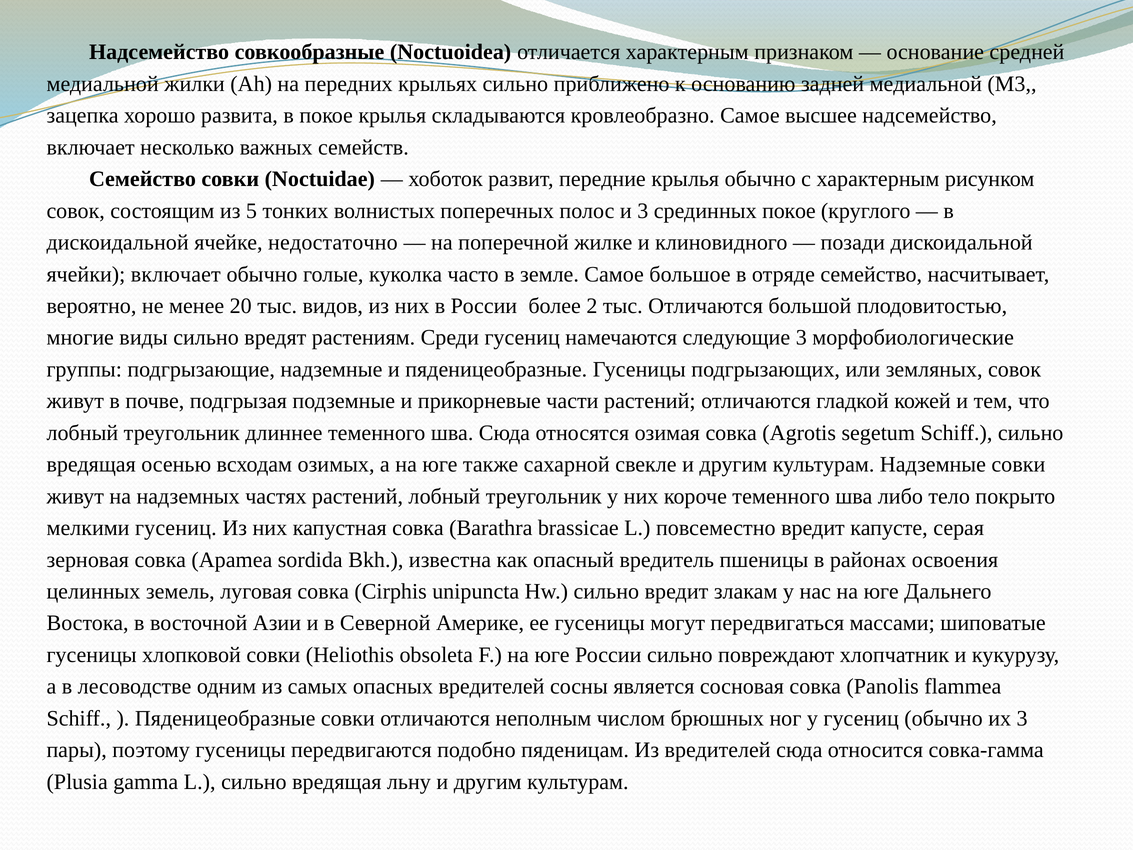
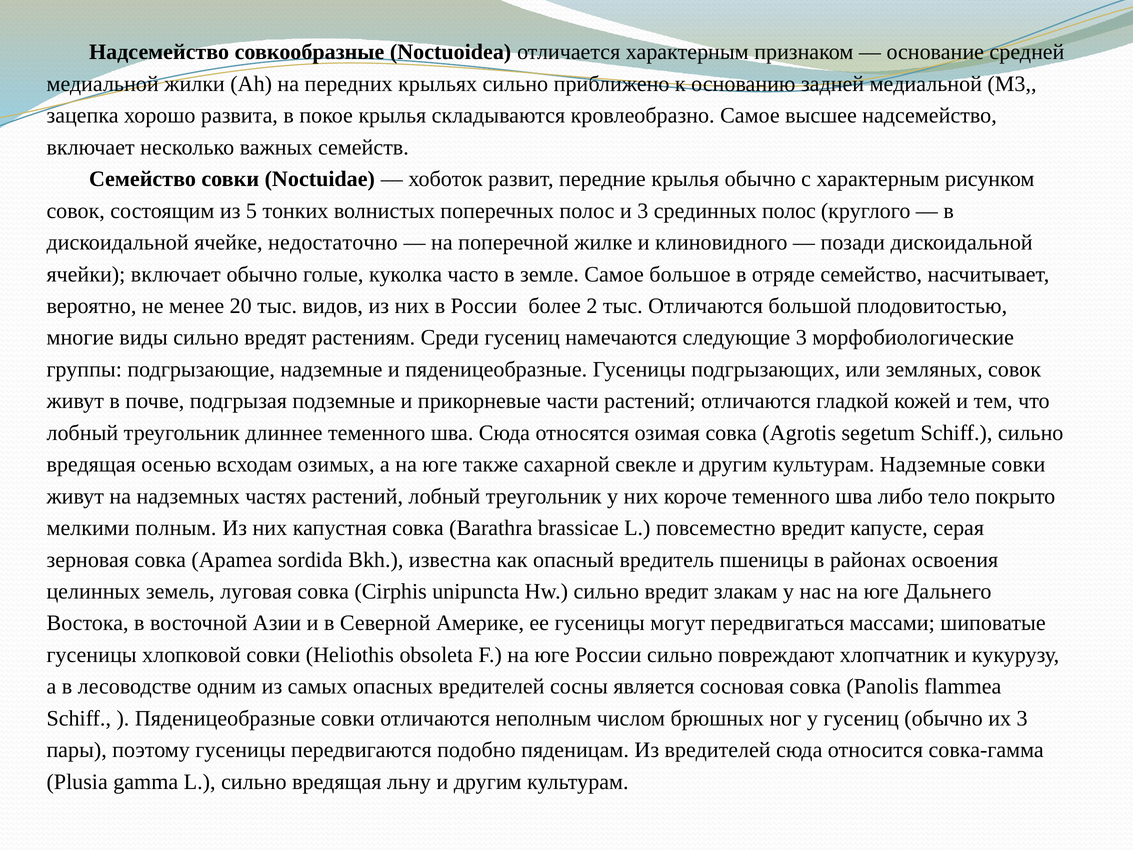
срединных покое: покое -> полос (789, 211)
мелкими гусениц: гусениц -> полным (176, 528)
